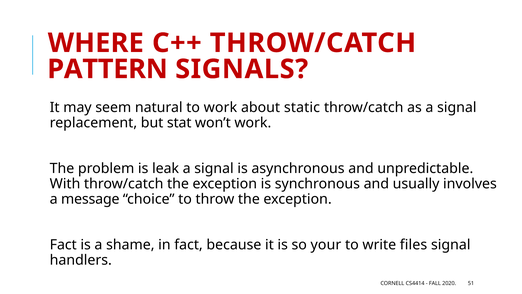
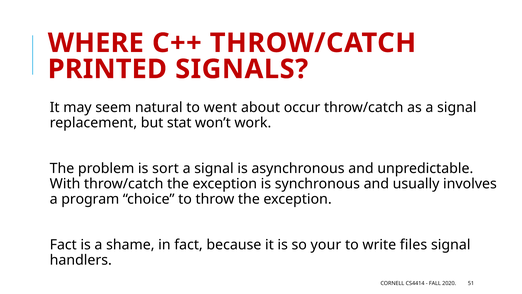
PATTERN: PATTERN -> PRINTED (107, 69)
to work: work -> went (220, 107)
static: static -> occur (302, 107)
leak: leak -> sort (165, 168)
message: message -> program (90, 199)
